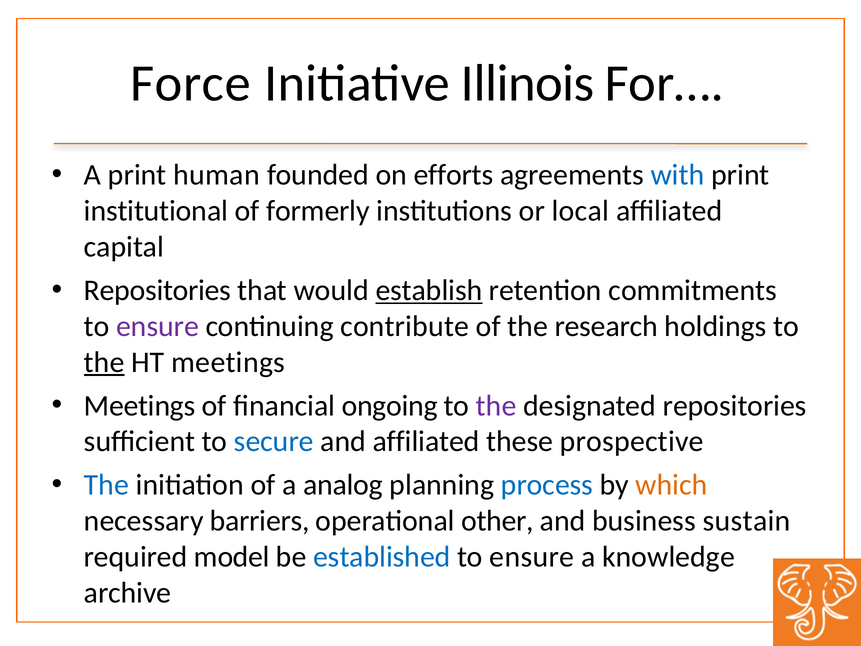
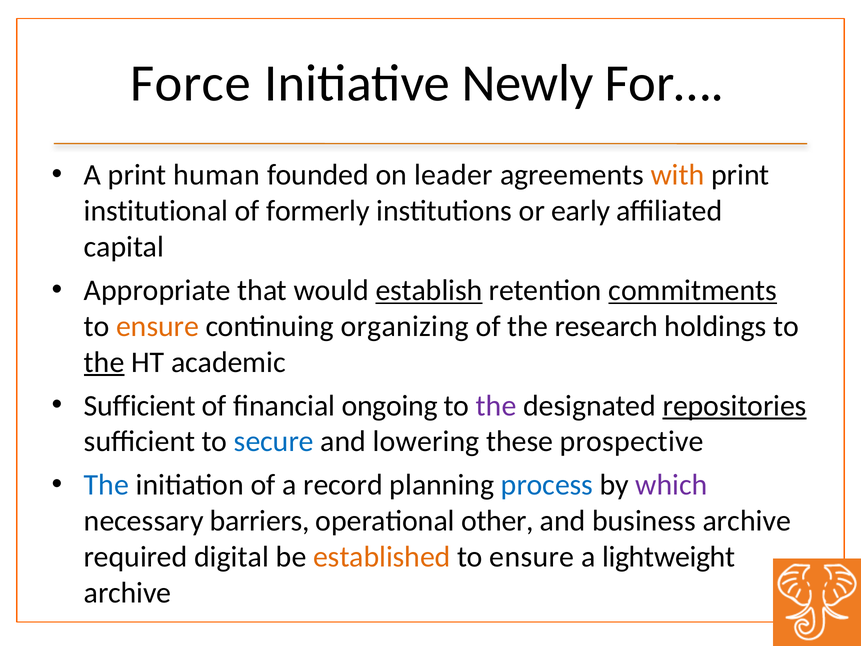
Illinois: Illinois -> Newly (528, 83)
efforts: efforts -> leader (453, 175)
with colour: blue -> orange (678, 175)
local: local -> early (581, 211)
Repositories: Repositories -> Appropriate (157, 290)
commitments underline: none -> present (693, 290)
ensure colour: purple -> orange (158, 326)
contribute: contribute -> organizing (405, 326)
HT meetings: meetings -> academic (228, 362)
Meetings: Meetings -> Sufficient (140, 406)
repositories underline: none -> present (735, 406)
and affiliated: affiliated -> lowering (426, 441)
analog: analog -> record (343, 485)
which colour: orange -> purple (672, 485)
business sustain: sustain -> archive (747, 521)
model: model -> digital (232, 557)
established colour: blue -> orange (382, 557)
knowledge: knowledge -> lightweight (669, 557)
